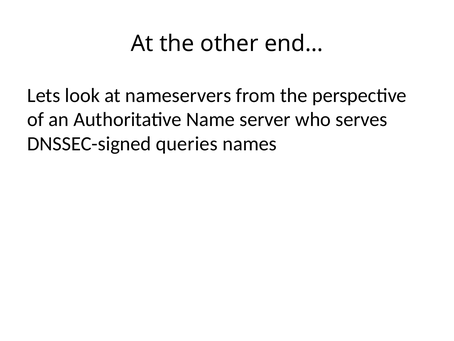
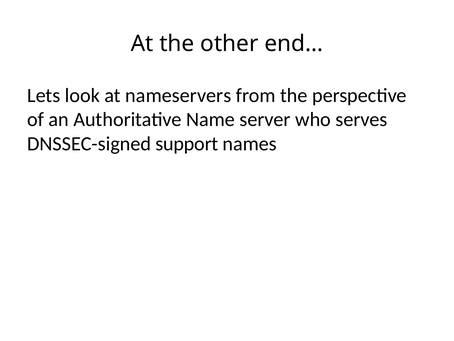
queries: queries -> support (187, 144)
